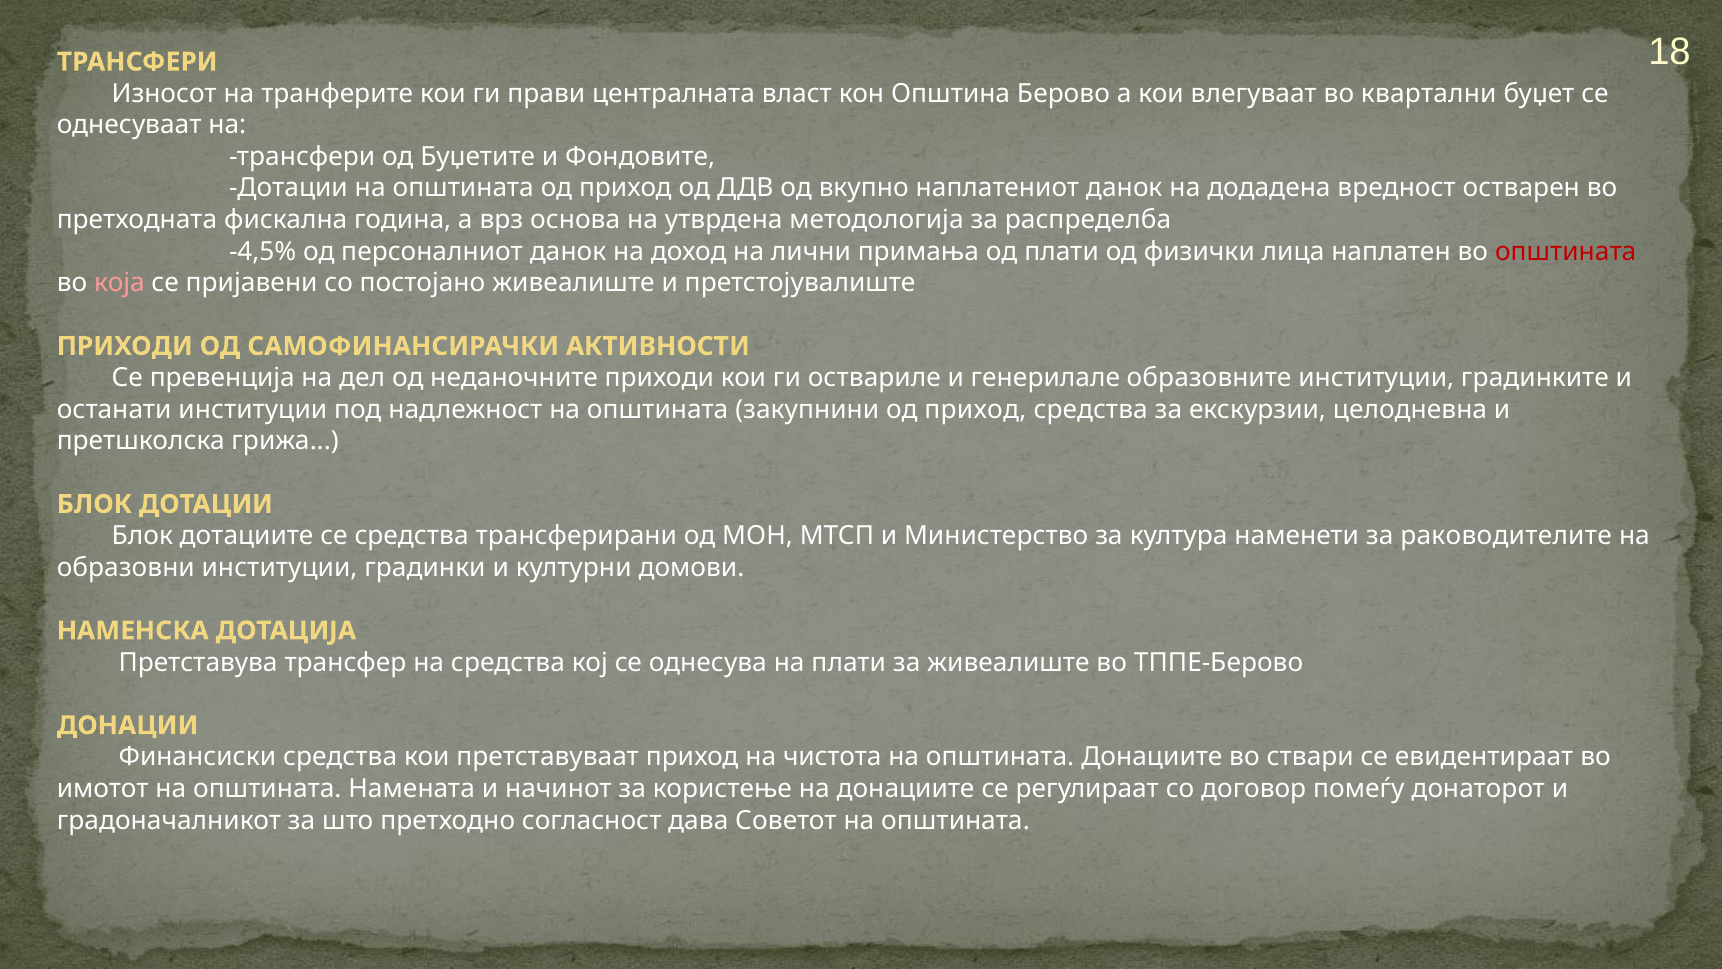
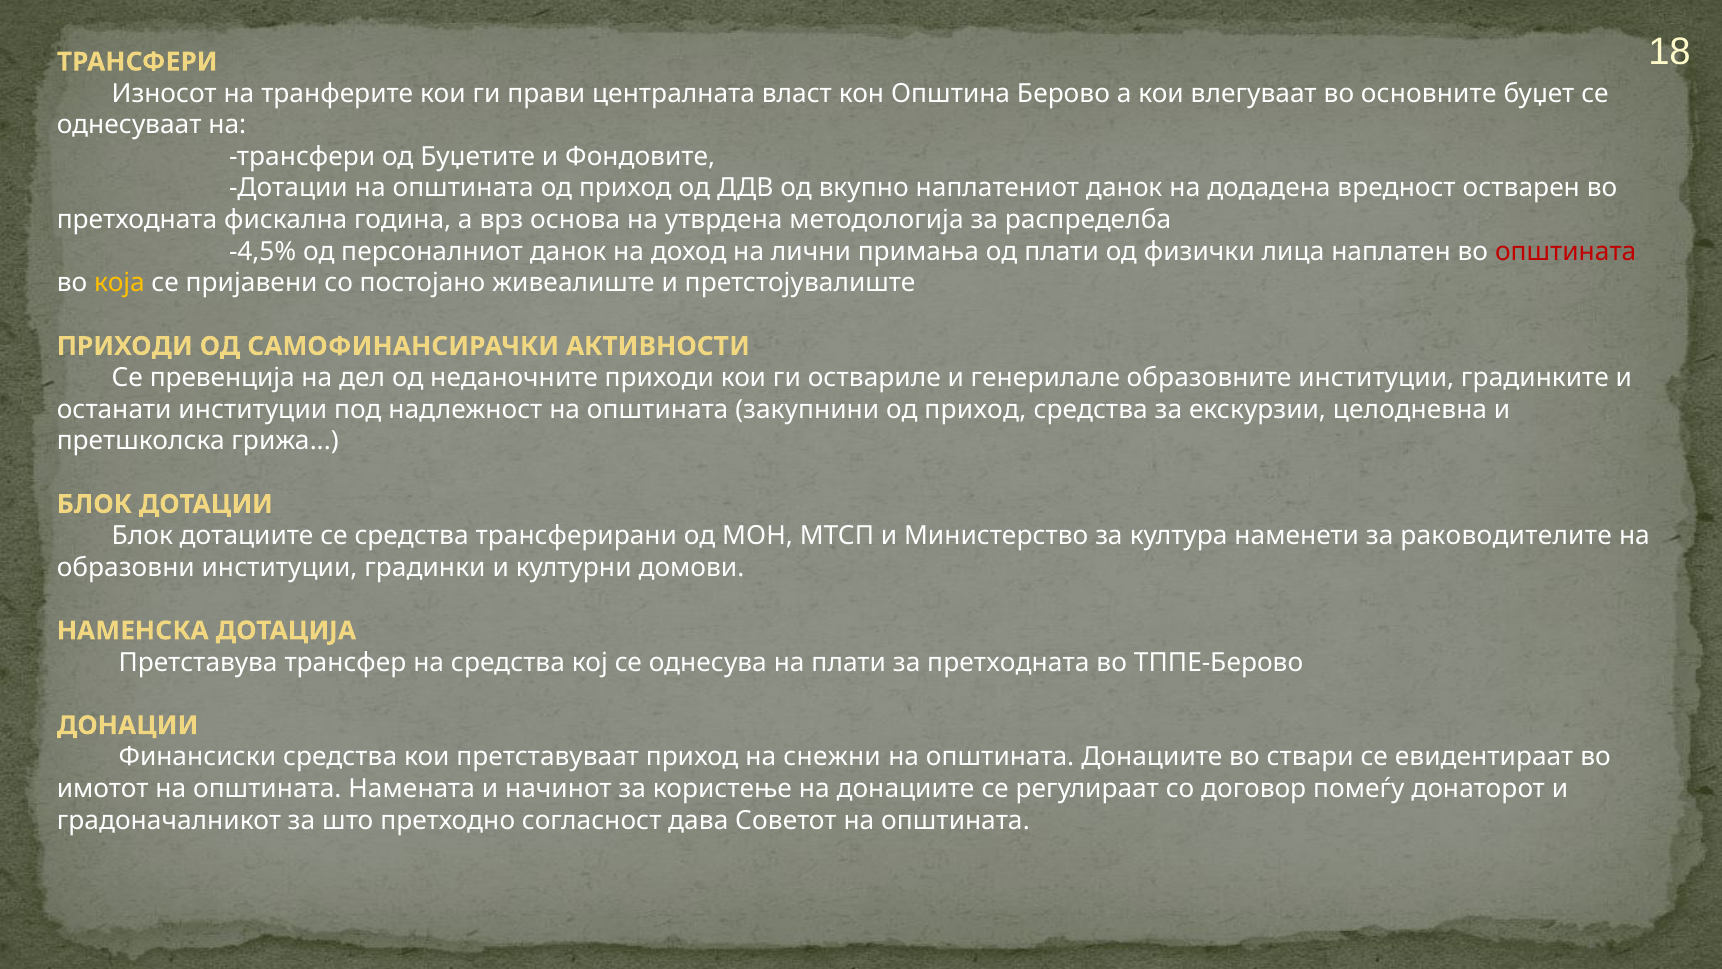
квартални: квартални -> основните (1429, 93)
која colour: pink -> yellow (119, 283)
за живеалиште: живеалиште -> претходната (1008, 662)
чистота: чистота -> снежни (832, 757)
